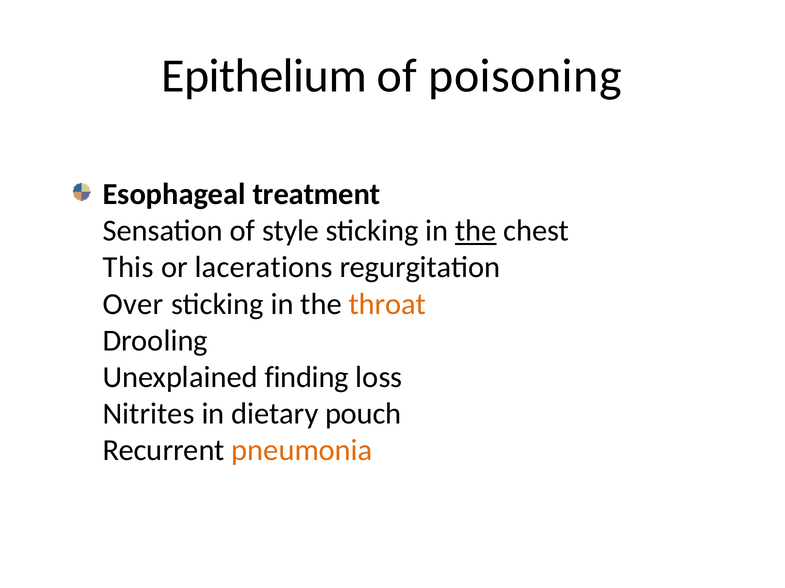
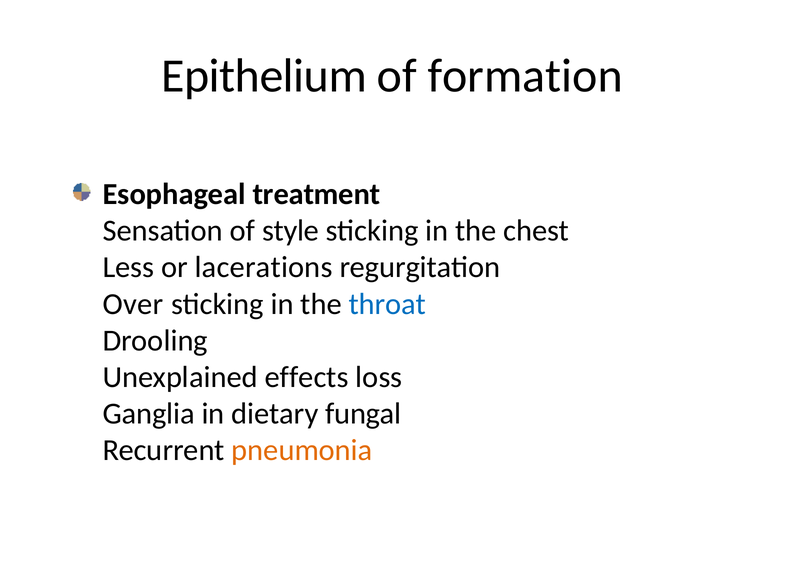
poisoning: poisoning -> formation (525, 76)
the underline: present -> none (476, 231)
This: This -> Less (128, 268)
throat colour: orange -> blue (387, 304)
finding: finding -> effects (307, 378)
Nitrites: Nitrites -> Ganglia (149, 414)
pouch: pouch -> fungal (363, 414)
